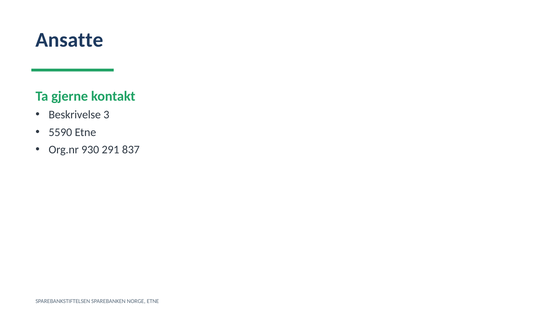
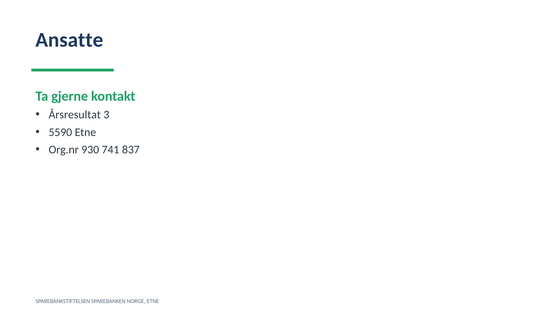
Beskrivelse: Beskrivelse -> Årsresultat (75, 115)
291: 291 -> 741 (111, 150)
